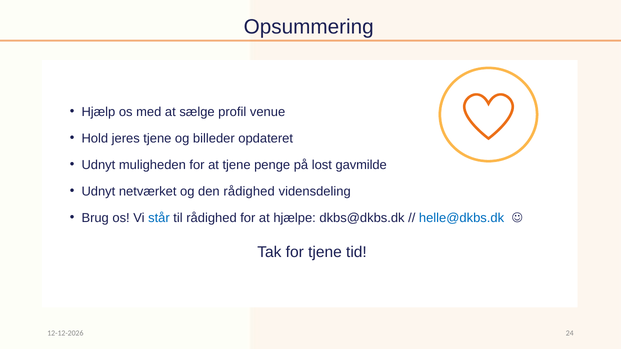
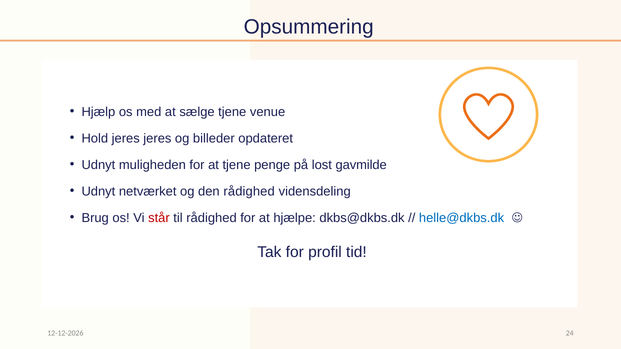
sælge profil: profil -> tjene (232, 112)
jeres tjene: tjene -> jeres (157, 138)
står colour: blue -> red (159, 218)
for tjene: tjene -> profil (325, 252)
